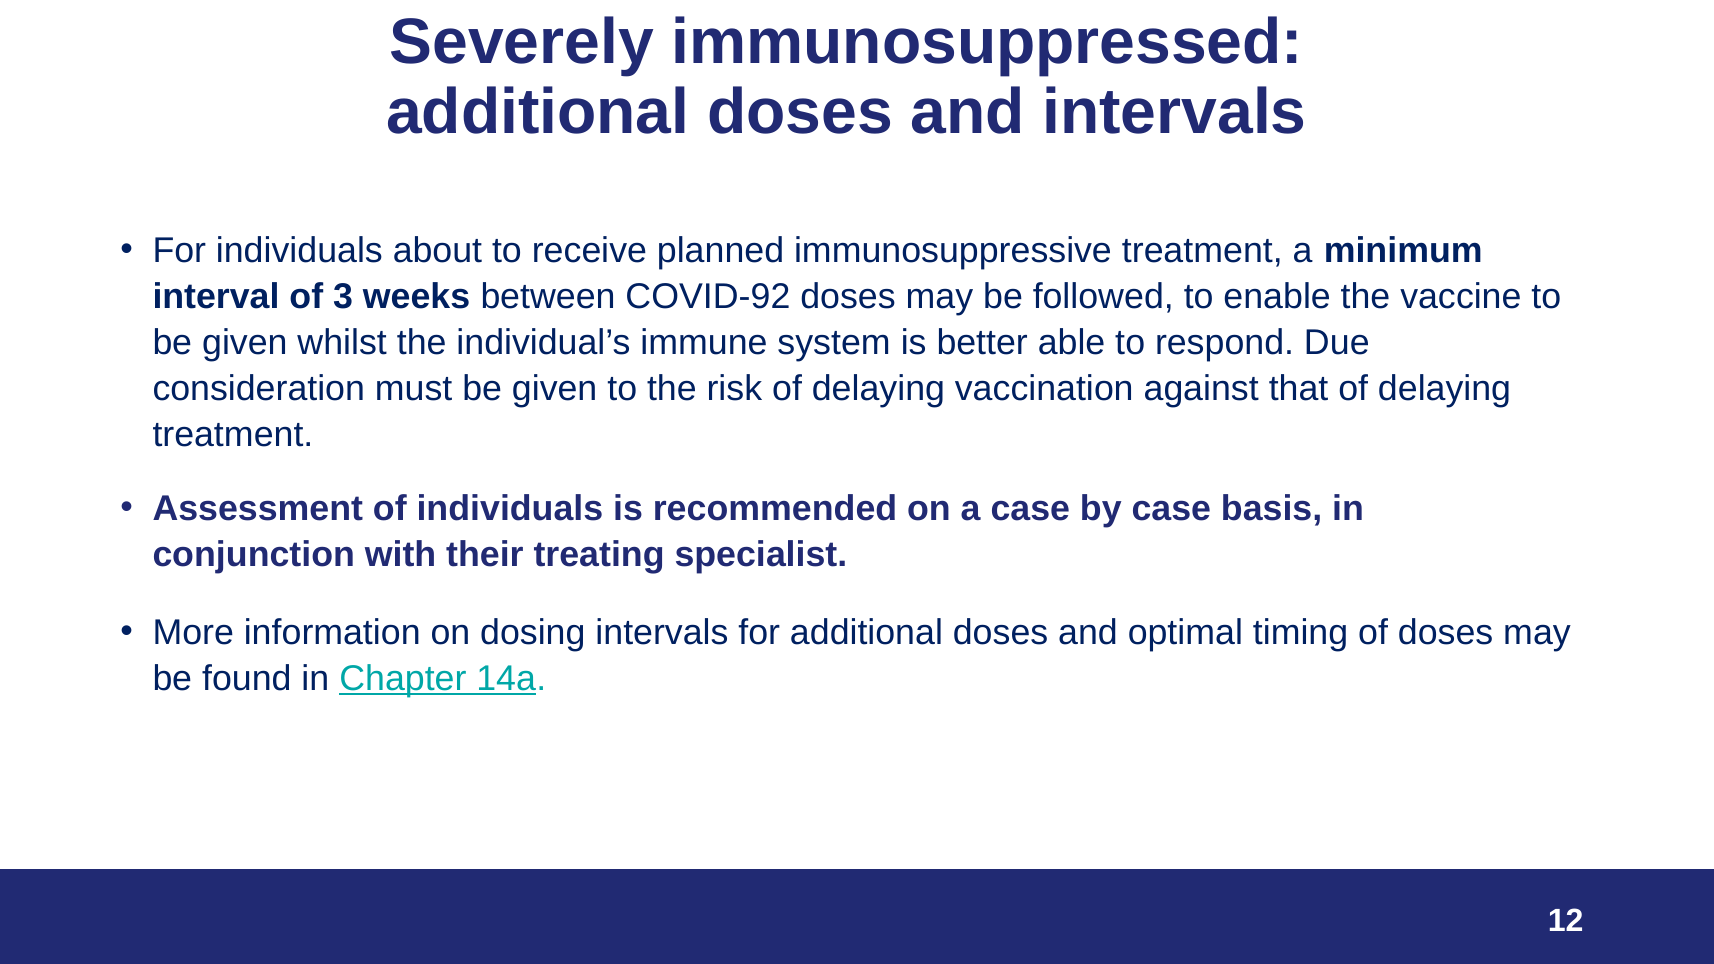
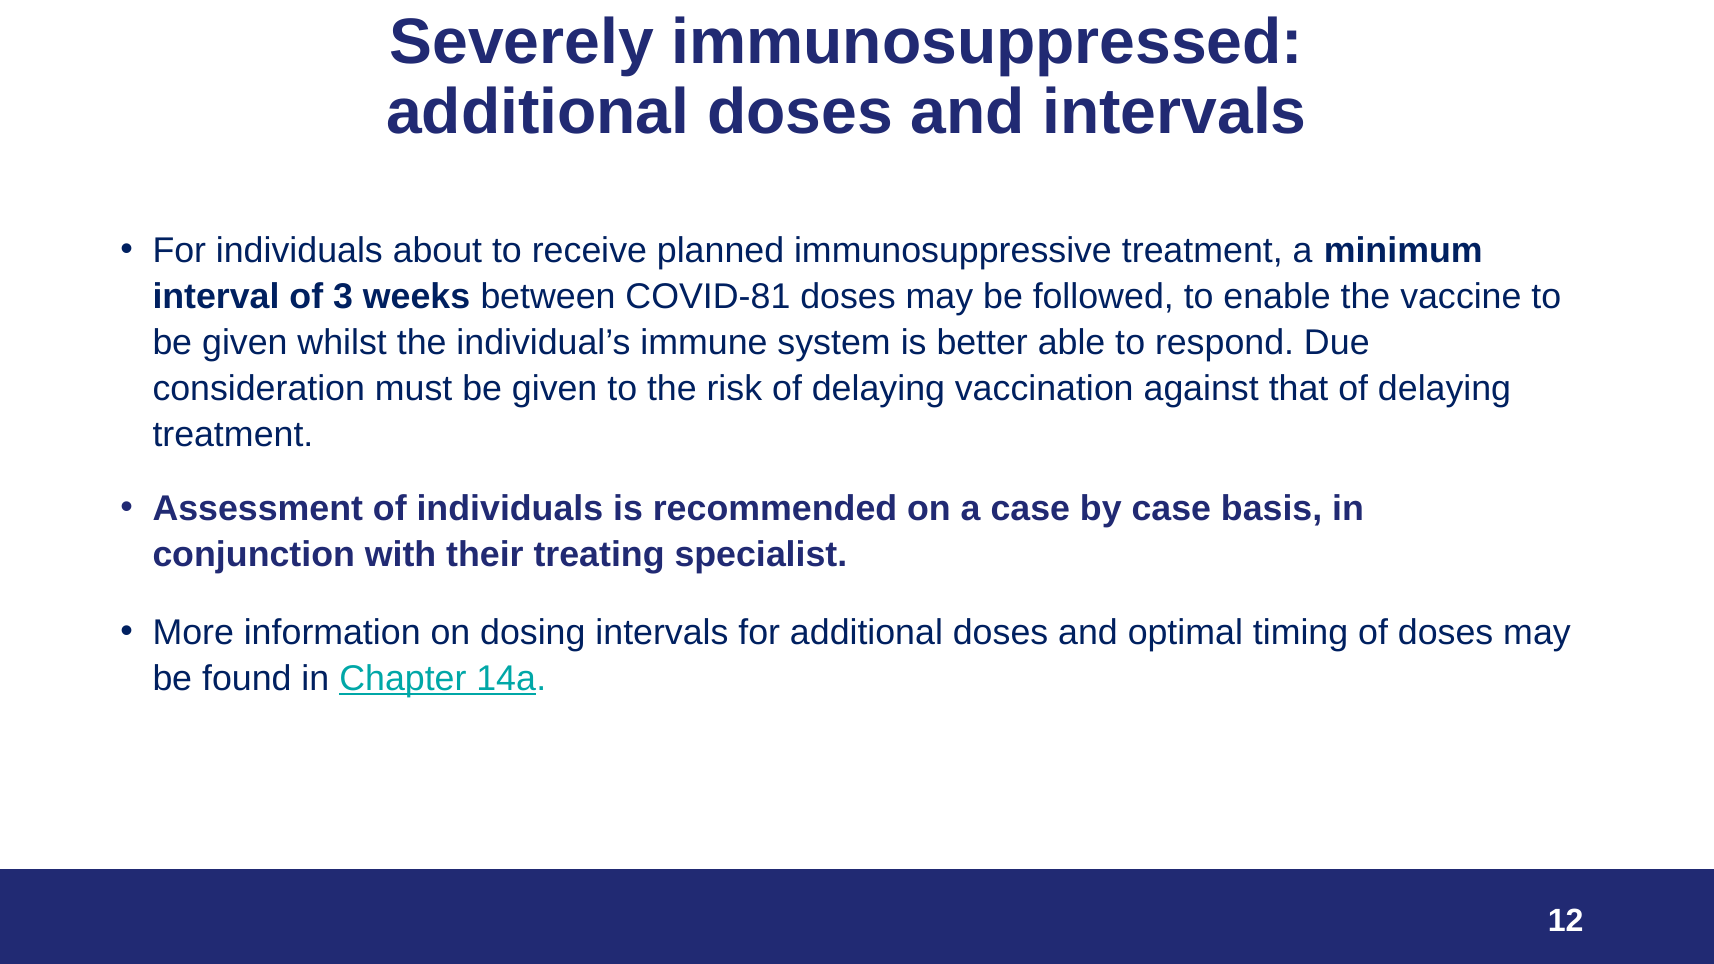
COVID-92: COVID-92 -> COVID-81 (708, 297)
